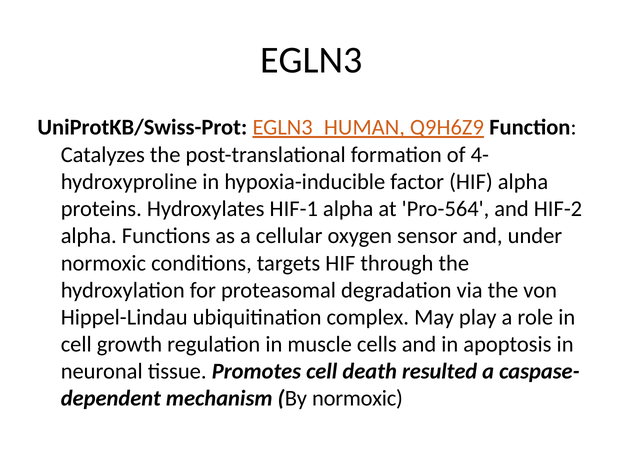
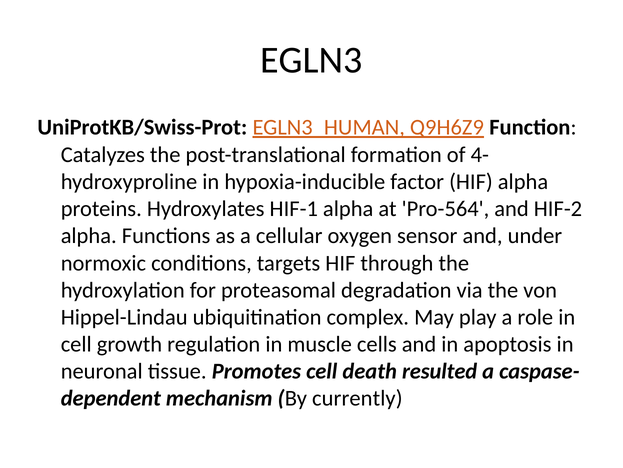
By normoxic: normoxic -> currently (357, 398)
